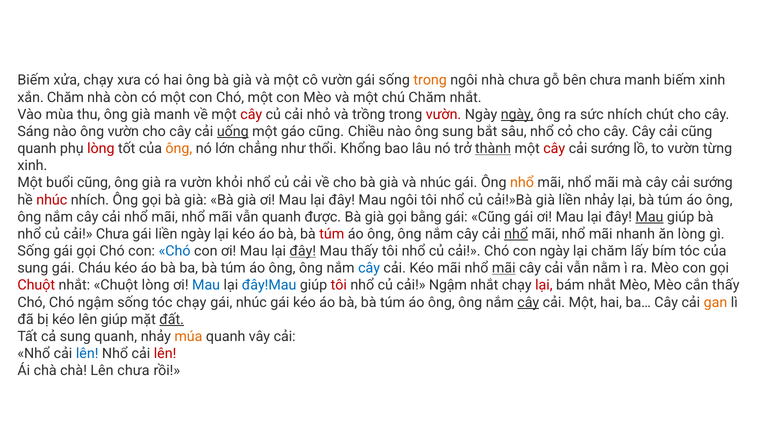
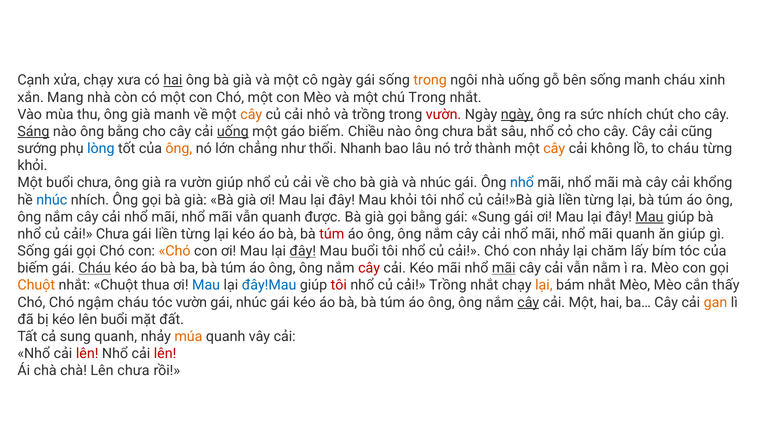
Biếm: Biếm -> Cạnh (34, 80)
hai underline: none -> present (173, 80)
cô vườn: vườn -> ngày (337, 80)
nhà chưa: chưa -> uống (524, 80)
bên chưa: chưa -> sống (605, 80)
manh biếm: biếm -> cháu (680, 80)
xắn Chăm: Chăm -> Mang (65, 97)
chú Chăm: Chăm -> Trong (427, 97)
cây colour: red -> orange (251, 115)
Sáng underline: none -> present (33, 132)
ông vườn: vườn -> bằng (123, 132)
gáo cũng: cũng -> biếm (326, 132)
ông sung: sung -> chưa (458, 132)
quanh: quanh -> sướng (37, 149)
lòng colour: red -> blue (101, 149)
Khổng: Khổng -> Nhanh (361, 149)
thành underline: present -> none (493, 149)
cây colour: red -> orange (554, 149)
sướng: sướng -> không (610, 149)
to vườn: vườn -> cháu (683, 149)
xinh: xinh -> khỏi (32, 166)
buổi cũng: cũng -> chưa (94, 183)
vườn khỏi: khỏi -> giúp (229, 183)
nhổ colour: orange -> blue (522, 183)
mà cây cải sướng: sướng -> khổng (713, 183)
nhúc colour: red -> blue (52, 200)
Mau ngôi: ngôi -> khỏi (404, 200)
già liền nhảy: nhảy -> từng (599, 200)
gái Cũng: Cũng -> Sung (491, 217)
gái liền ngày: ngày -> từng (196, 234)
nhổ underline: present -> none (516, 234)
mãi nhanh: nhanh -> quanh (636, 234)
ăn lòng: lòng -> giúp (692, 234)
Chó colour: blue -> orange (175, 251)
Mau thấy: thấy -> buổi (365, 251)
con ngày: ngày -> nhảy (555, 251)
sung: sung -> biếm (33, 268)
Cháu underline: none -> present (95, 268)
cây colour: blue -> red (369, 268)
Chuột colour: red -> orange (36, 286)
Chuột lòng: lòng -> thua (156, 286)
cải Ngậm: Ngậm -> Trồng (448, 286)
lại colour: red -> orange (544, 286)
ngậm sống: sống -> cháu (133, 303)
tóc chạy: chạy -> vườn (191, 303)
lên giúp: giúp -> buổi (114, 320)
đất underline: present -> none (172, 320)
lên colour: blue -> red (87, 354)
